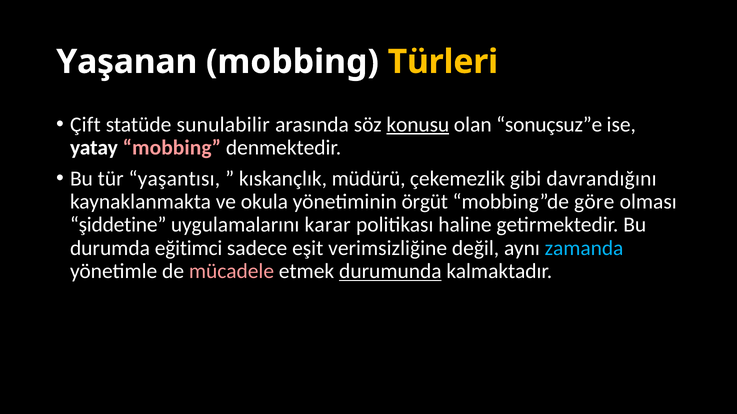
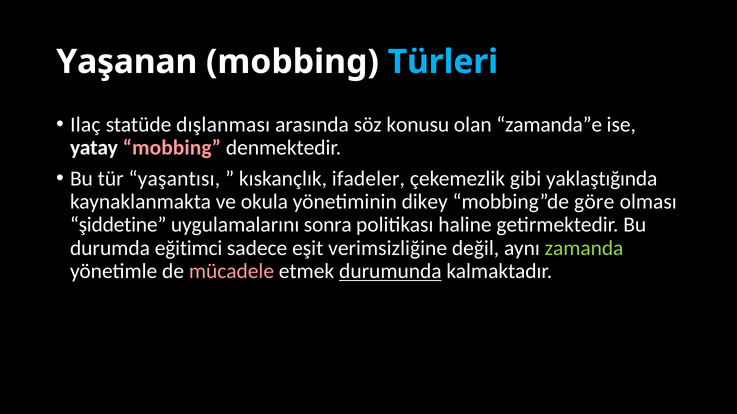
Türleri colour: yellow -> light blue (443, 62)
Çift: Çift -> Ilaç (85, 125)
sunulabilir: sunulabilir -> dışlanması (223, 125)
konusu underline: present -> none (418, 125)
sonuçsuz”e: sonuçsuz”e -> zamanda”e (549, 125)
müdürü: müdürü -> ifadeler (368, 179)
davrandığını: davrandığını -> yaklaştığında (602, 179)
örgüt: örgüt -> dikey (425, 202)
karar: karar -> sonra (328, 225)
zamanda colour: light blue -> light green (584, 248)
